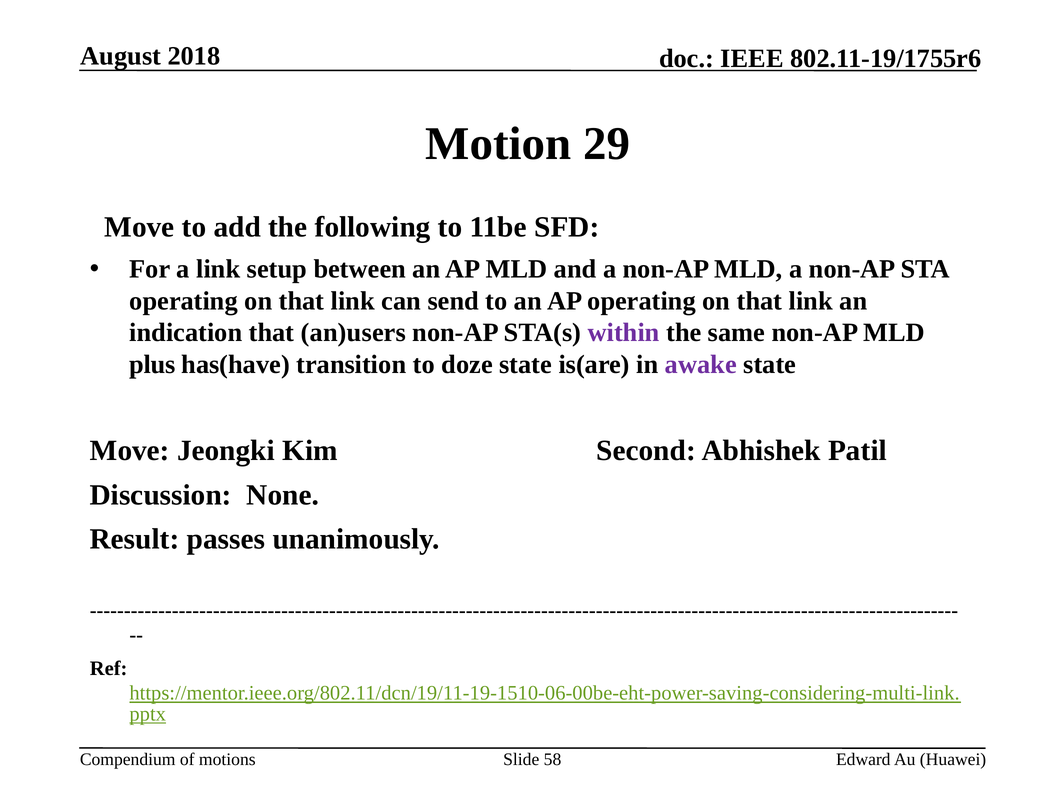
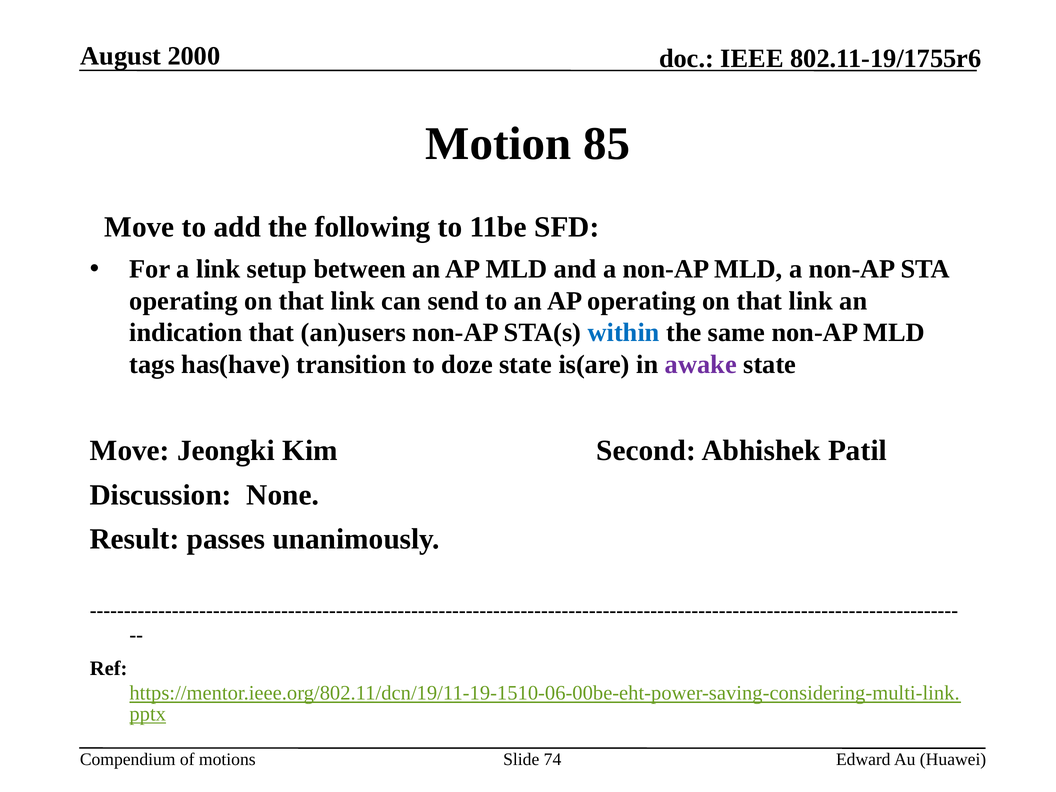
2018: 2018 -> 2000 (194, 56)
29: 29 -> 85 (607, 144)
within colour: purple -> blue (624, 333)
plus: plus -> tags (152, 364)
58: 58 -> 74 (553, 760)
